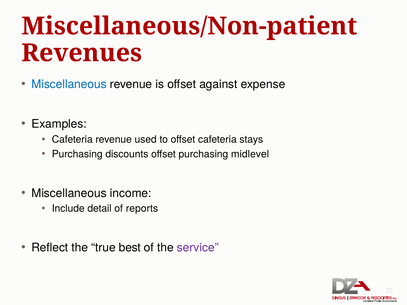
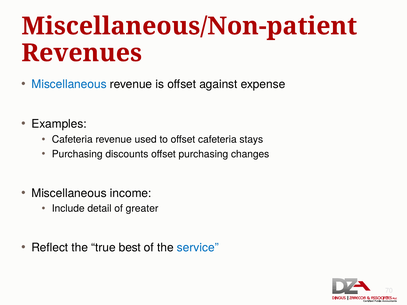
midlevel: midlevel -> changes (250, 154)
reports: reports -> greater (142, 209)
service colour: purple -> blue (198, 248)
